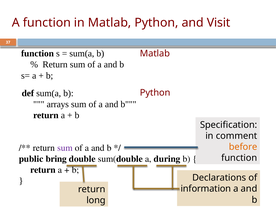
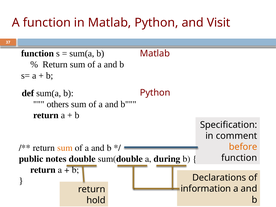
arrays: arrays -> others (58, 104)
sum colour: purple -> orange (65, 148)
bring: bring -> notes (56, 159)
long: long -> hold (96, 200)
